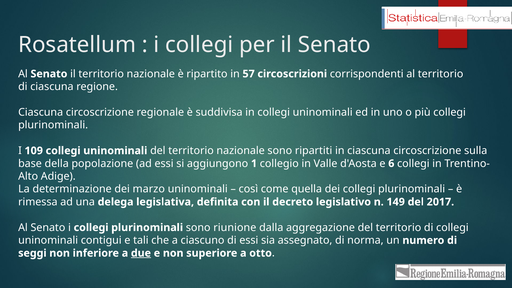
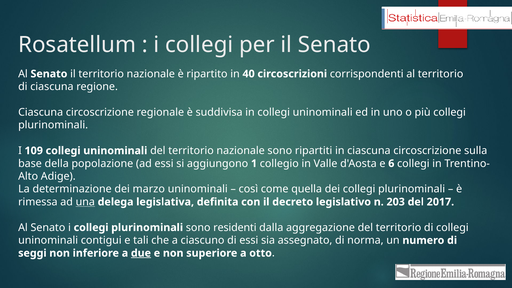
57: 57 -> 40 (249, 74)
una underline: none -> present (85, 202)
149: 149 -> 203 (396, 202)
riunione: riunione -> residenti (235, 228)
